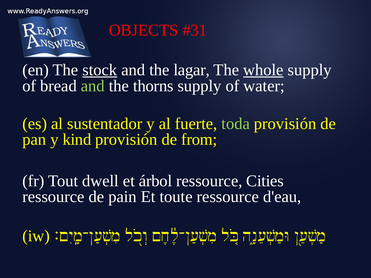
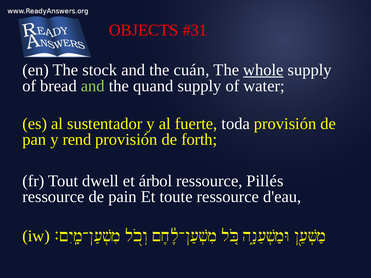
stock underline: present -> none (100, 70)
lagar: lagar -> cuán (192, 70)
thorns: thorns -> quand (153, 86)
toda colour: light green -> white (236, 124)
kind: kind -> rend (77, 140)
from: from -> forth (199, 140)
Cities: Cities -> Pillés (265, 181)
